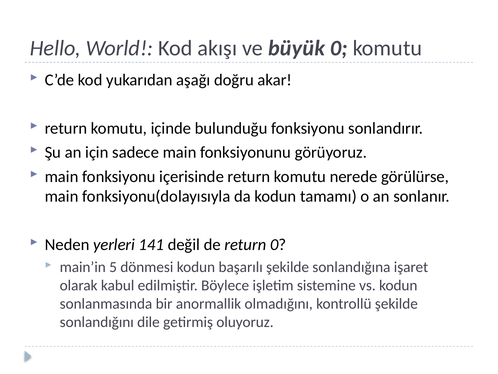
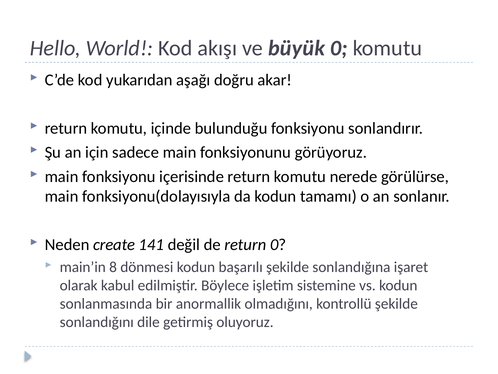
yerleri: yerleri -> create (114, 244)
5: 5 -> 8 (113, 267)
